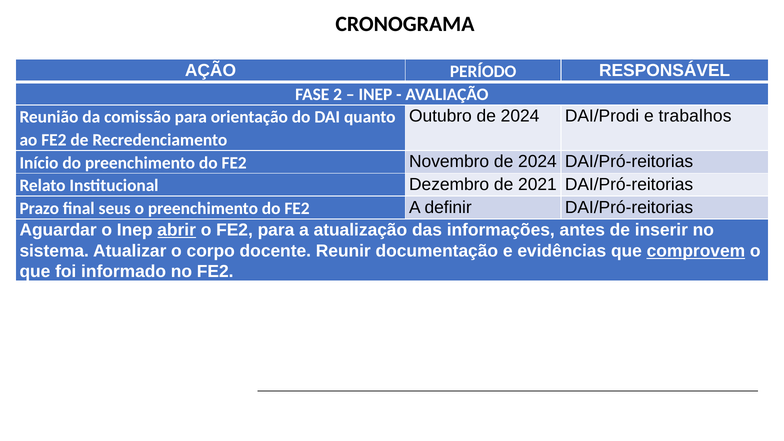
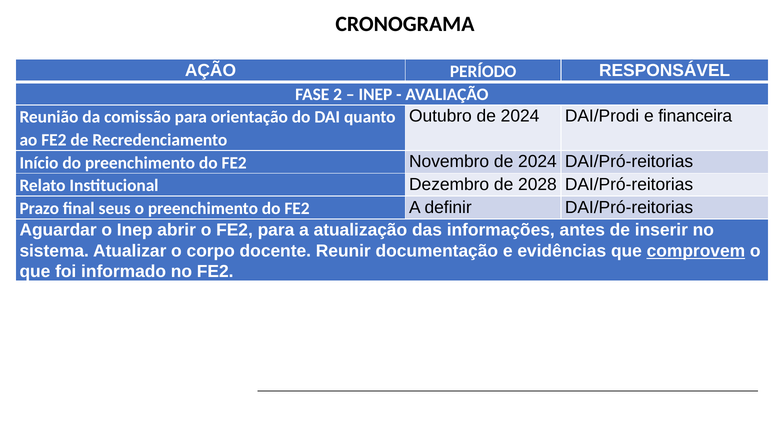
trabalhos: trabalhos -> financeira (695, 116)
2021: 2021 -> 2028 (537, 185)
abrir underline: present -> none (177, 230)
